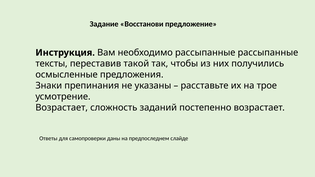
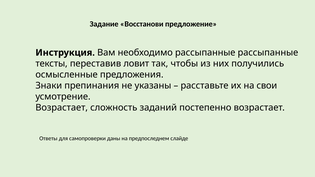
такой: такой -> ловит (136, 64)
трое: трое -> свои (267, 86)
